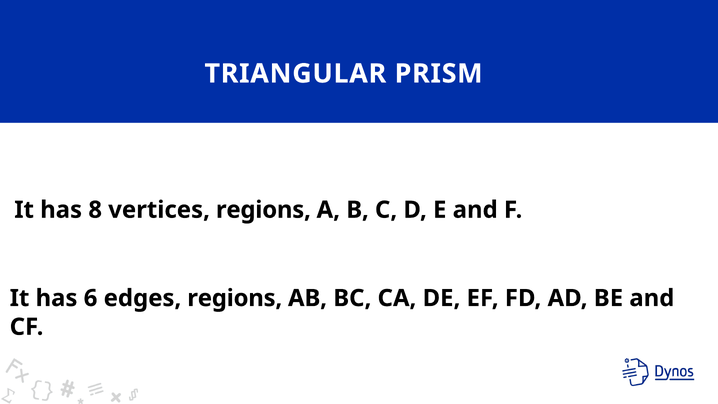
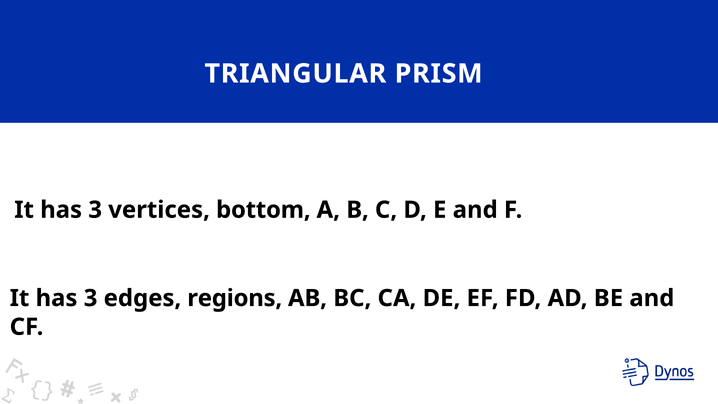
8: 8 -> 3 (95, 210)
vertices regions: regions -> bottom (263, 210)
6: 6 -> 3 (91, 298)
